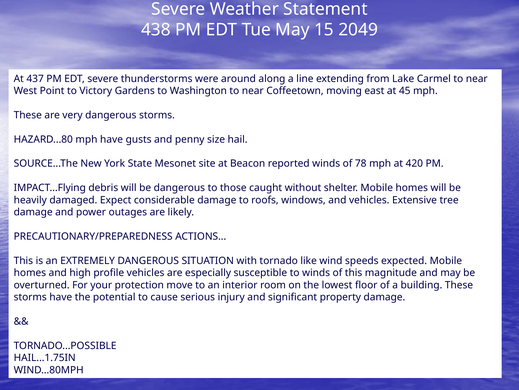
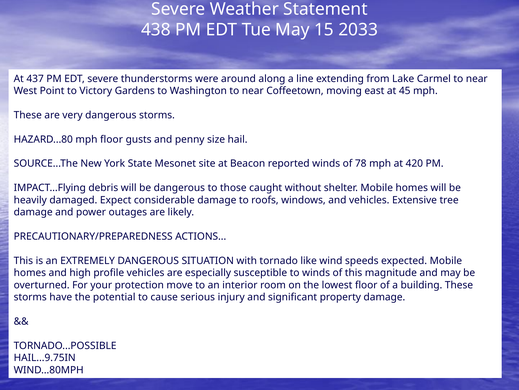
2049: 2049 -> 2033 (358, 30)
mph have: have -> floor (112, 139)
HAIL...1.75IN: HAIL...1.75IN -> HAIL...9.75IN (45, 357)
